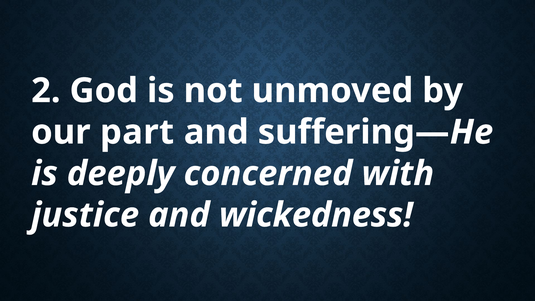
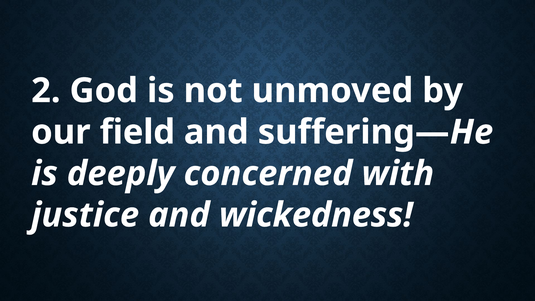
part: part -> field (137, 132)
